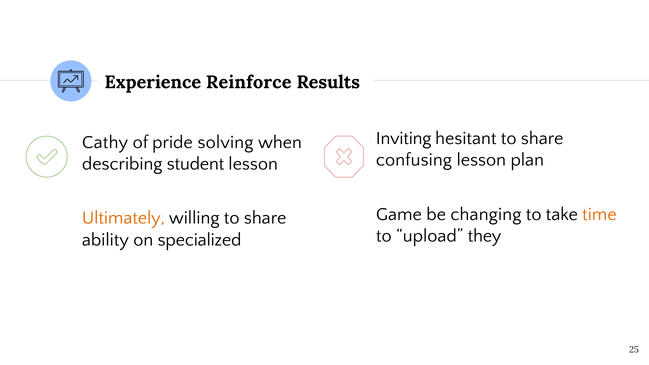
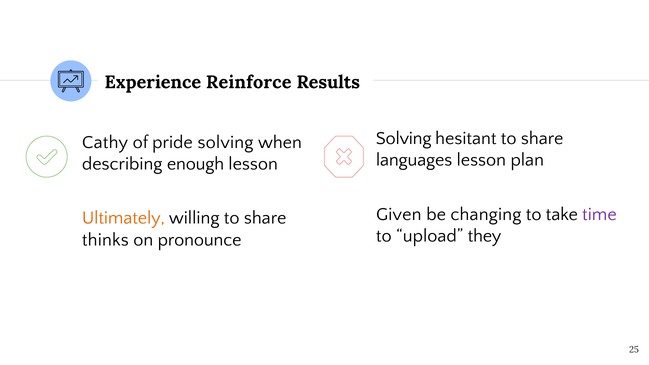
Inviting: Inviting -> Solving (404, 138)
confusing: confusing -> languages (414, 160)
student: student -> enough (196, 164)
Game: Game -> Given (399, 214)
time colour: orange -> purple (599, 214)
ability: ability -> thinks (105, 240)
specialized: specialized -> pronounce (200, 240)
